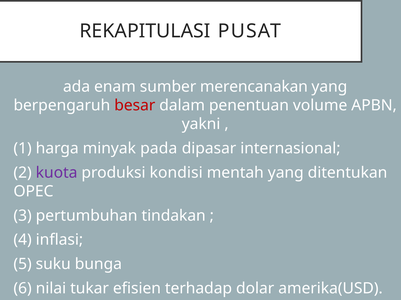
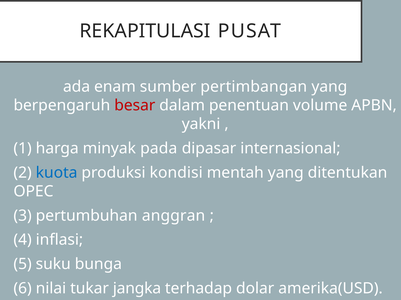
merencanakan: merencanakan -> pertimbangan (254, 87)
kuota colour: purple -> blue (57, 173)
tindakan: tindakan -> anggran (174, 216)
efisien: efisien -> jangka (137, 289)
